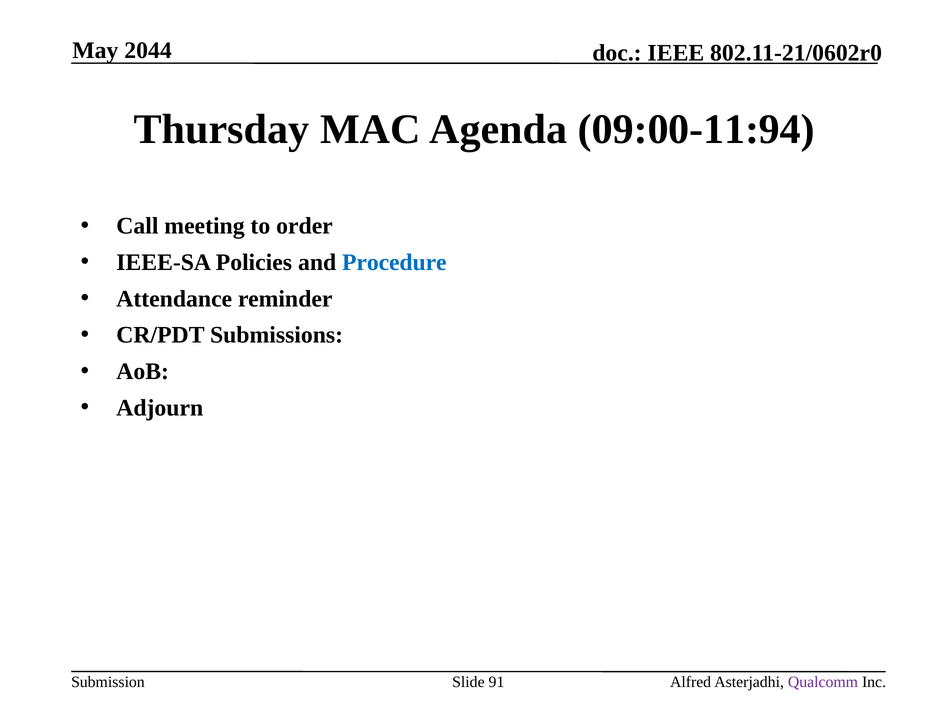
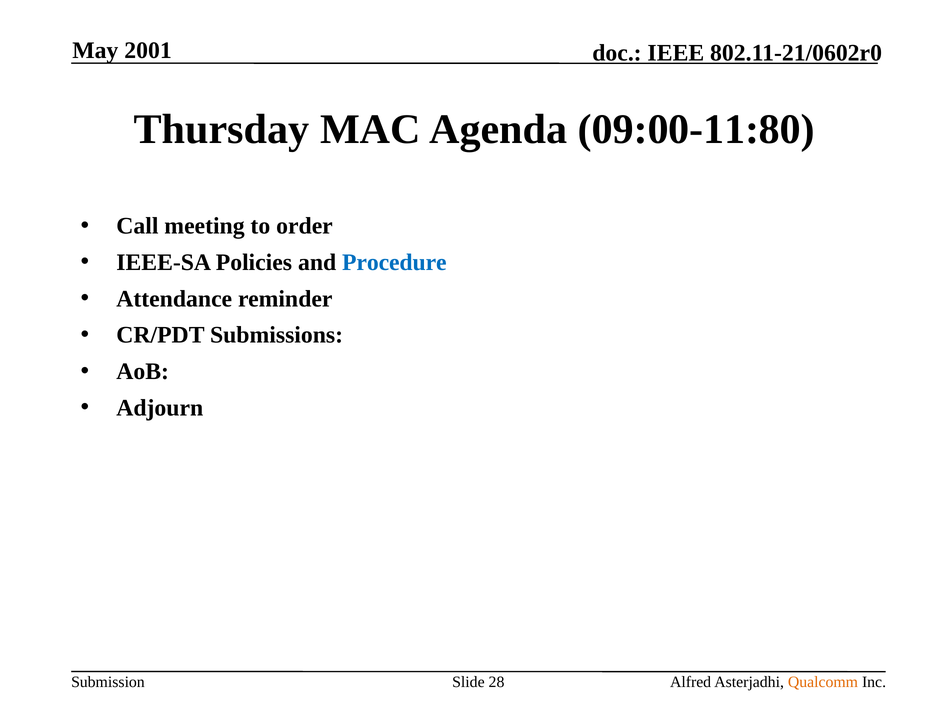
2044: 2044 -> 2001 (148, 50)
09:00-11:94: 09:00-11:94 -> 09:00-11:80 (696, 129)
91: 91 -> 28 (497, 683)
Qualcomm colour: purple -> orange (823, 683)
